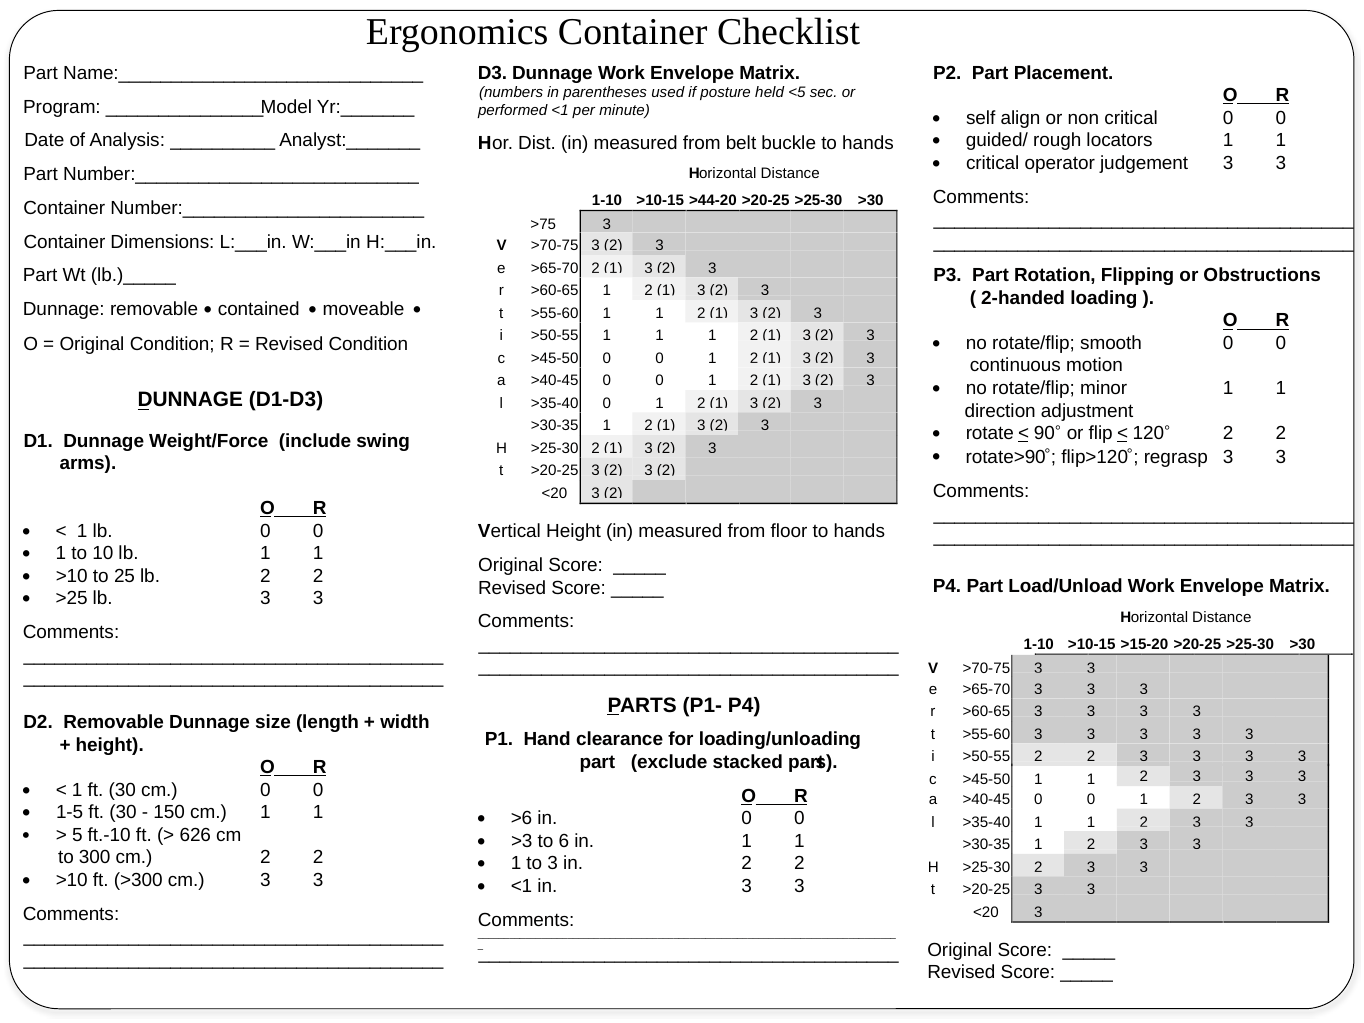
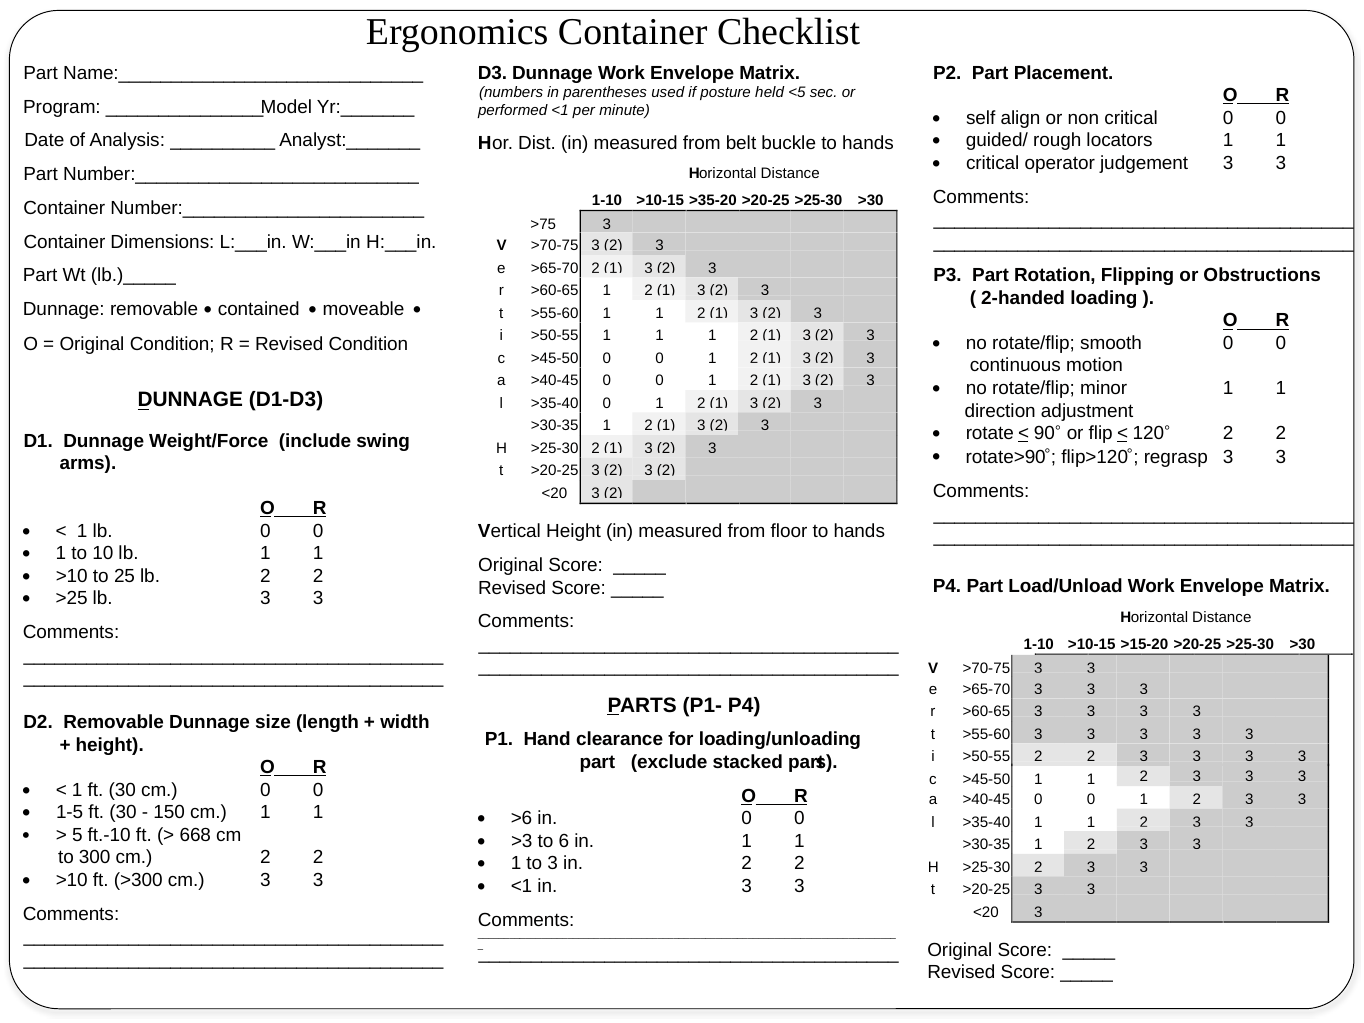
>44-20: >44-20 -> >35-20 (713, 201)
626: 626 -> 668 (195, 835)
